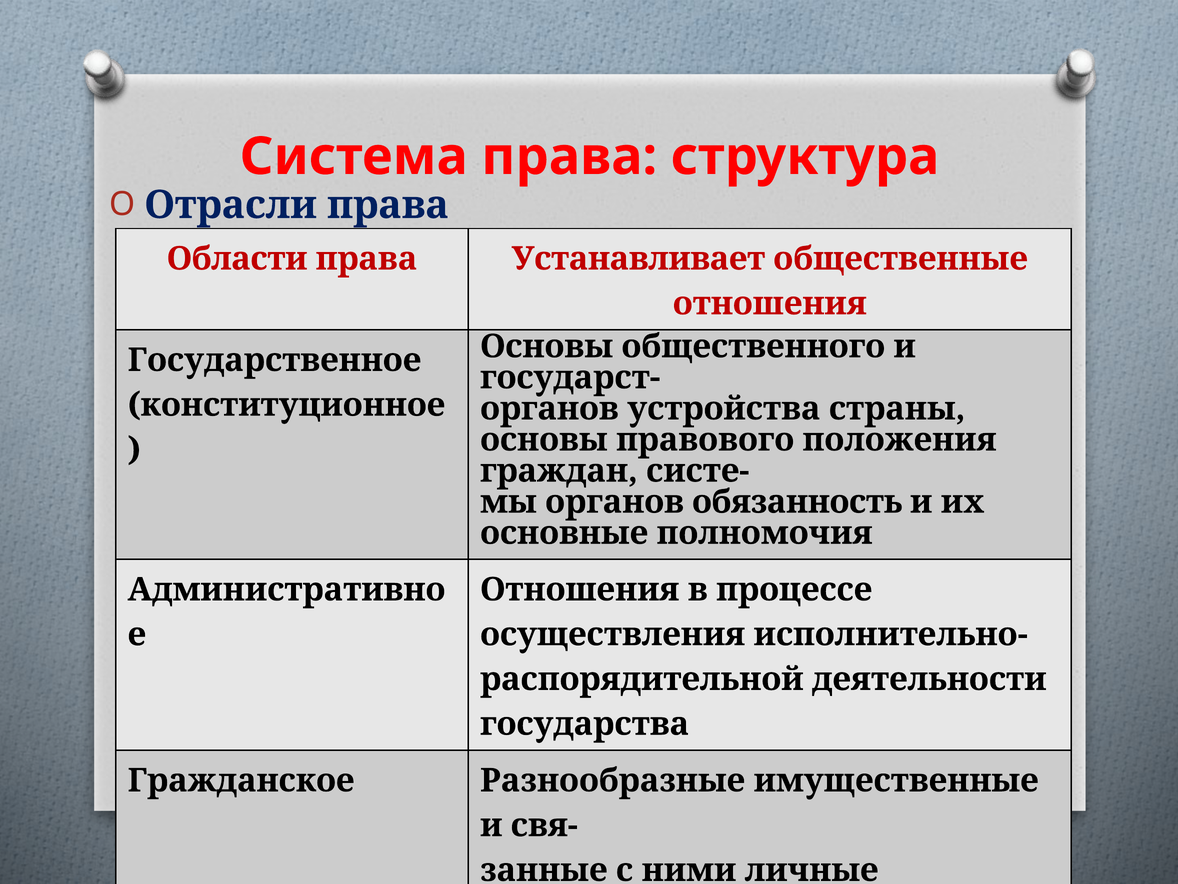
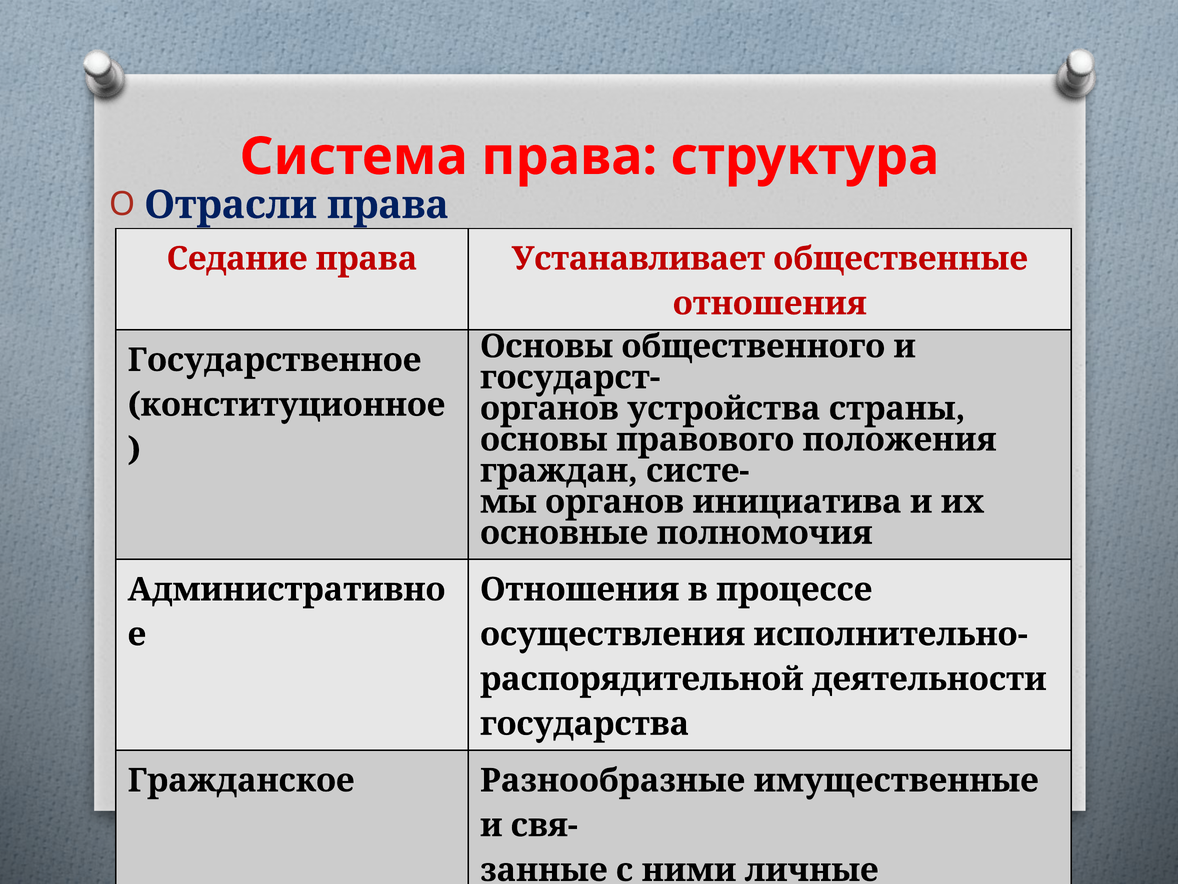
Области: Области -> Седание (237, 259)
обязанность: обязанность -> инициатива (797, 502)
